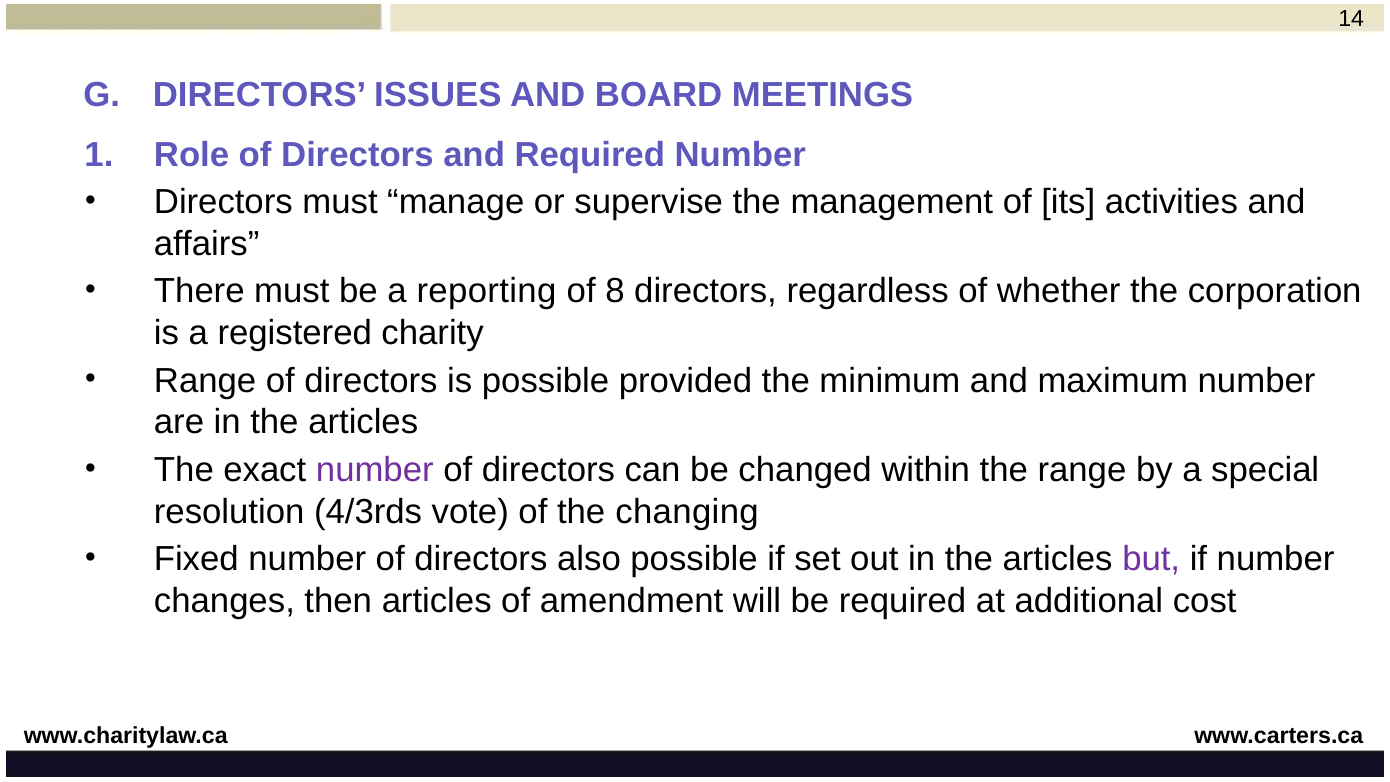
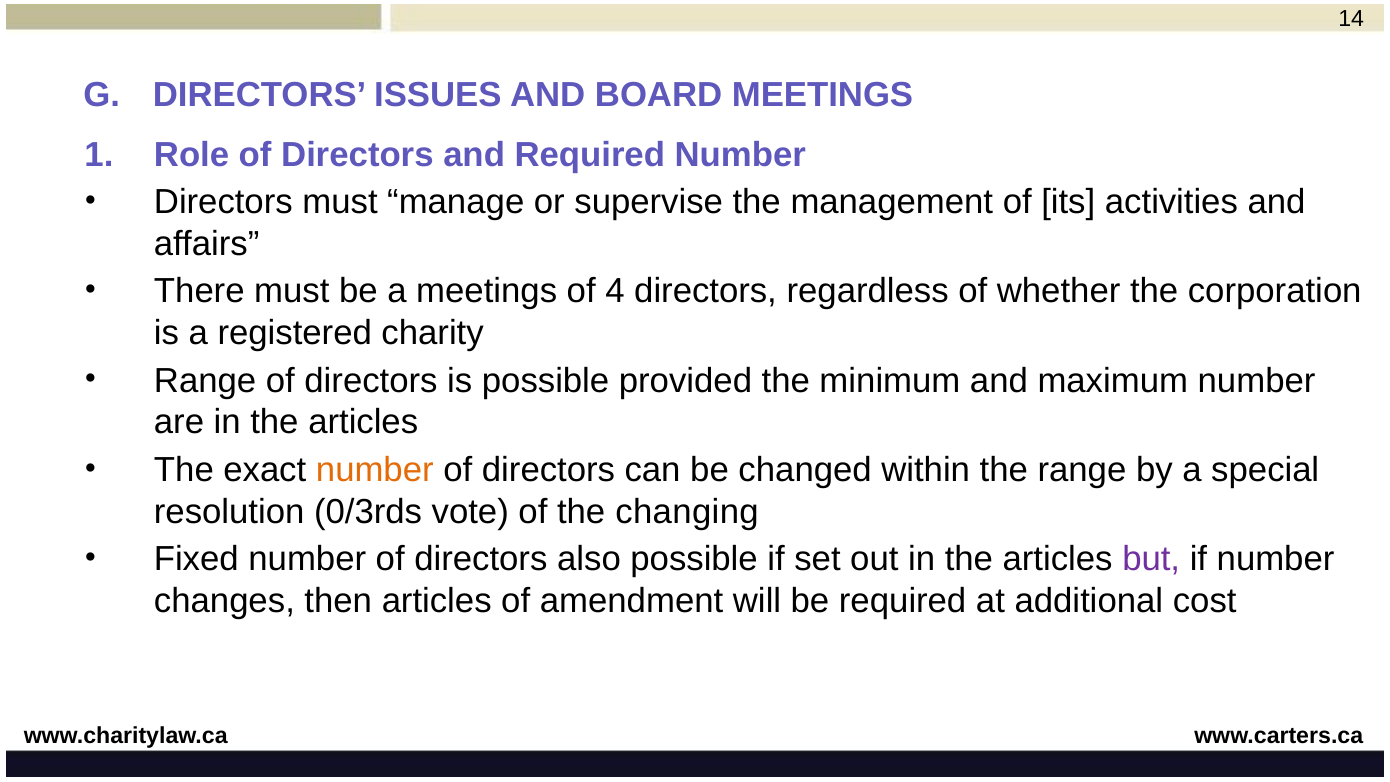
a reporting: reporting -> meetings (487, 291)
8: 8 -> 4 (615, 291)
number colour: purple -> orange (375, 470)
4/3rds: 4/3rds -> 0/3rds (368, 512)
